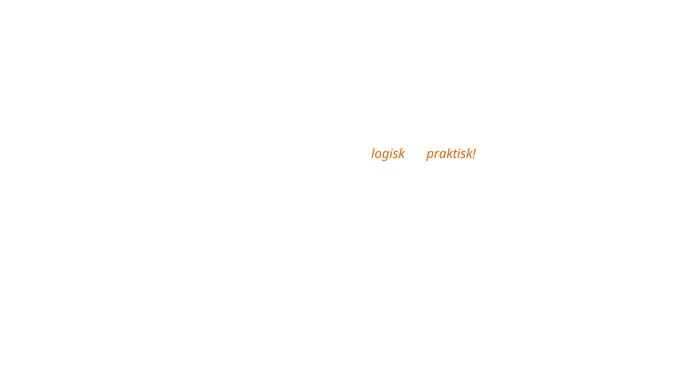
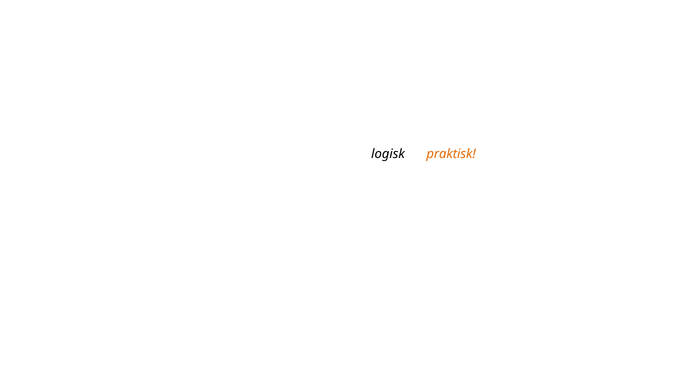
logisk colour: orange -> black (388, 154)
